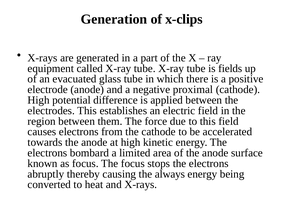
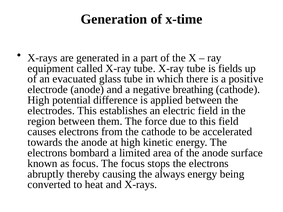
x-clips: x-clips -> x-time (184, 19)
proximal: proximal -> breathing (193, 90)
